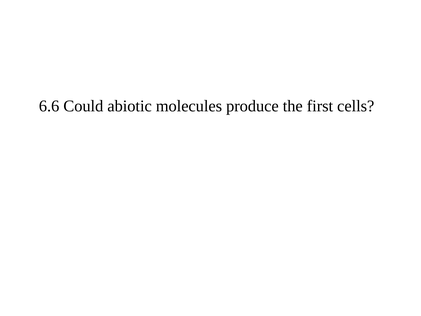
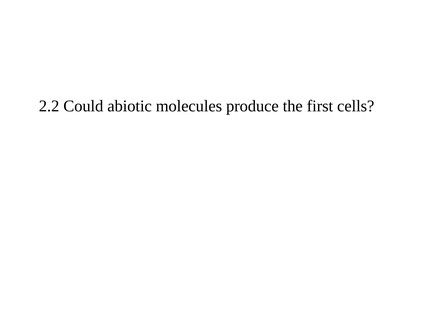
6.6: 6.6 -> 2.2 (49, 106)
